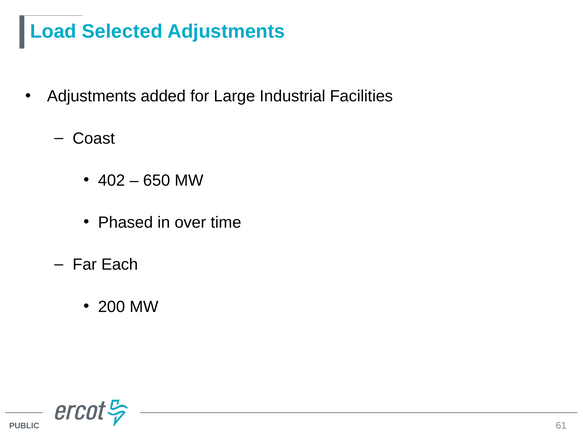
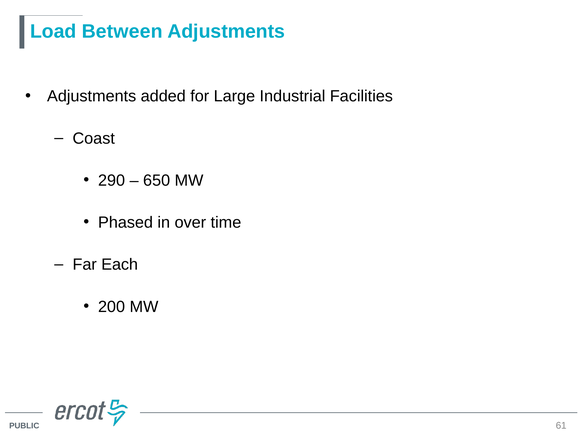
Selected: Selected -> Between (122, 31)
402: 402 -> 290 (112, 181)
